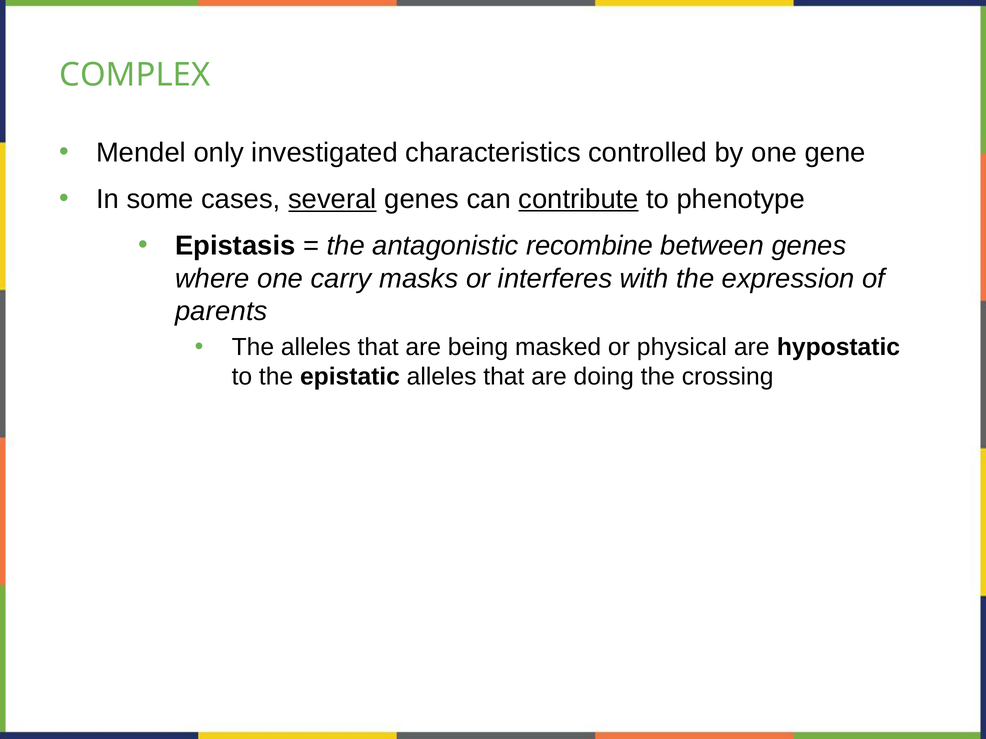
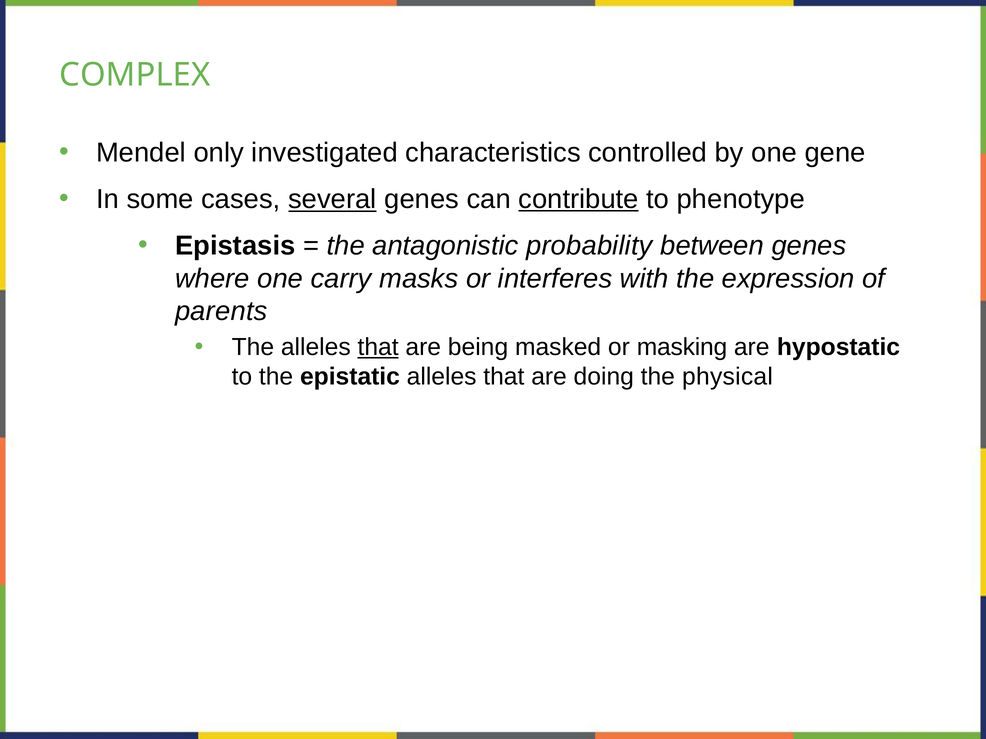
recombine: recombine -> probability (589, 246)
that underline: none -> present (378, 348)
physical: physical -> masking (682, 348)
crossing: crossing -> physical (728, 377)
